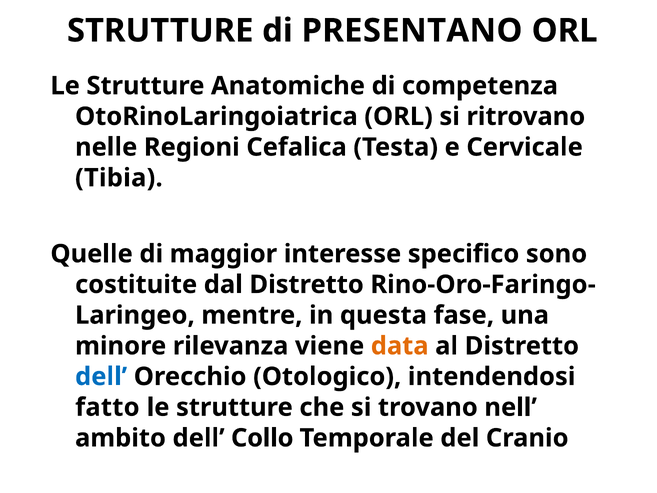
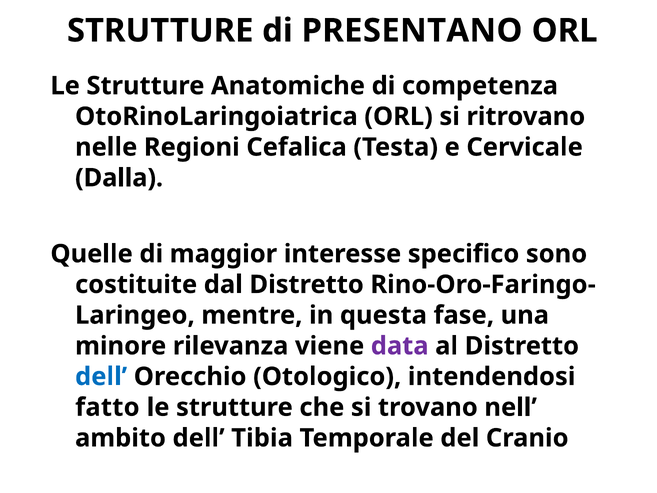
Tibia: Tibia -> Dalla (119, 178)
data colour: orange -> purple (400, 346)
Collo: Collo -> Tibia (262, 438)
